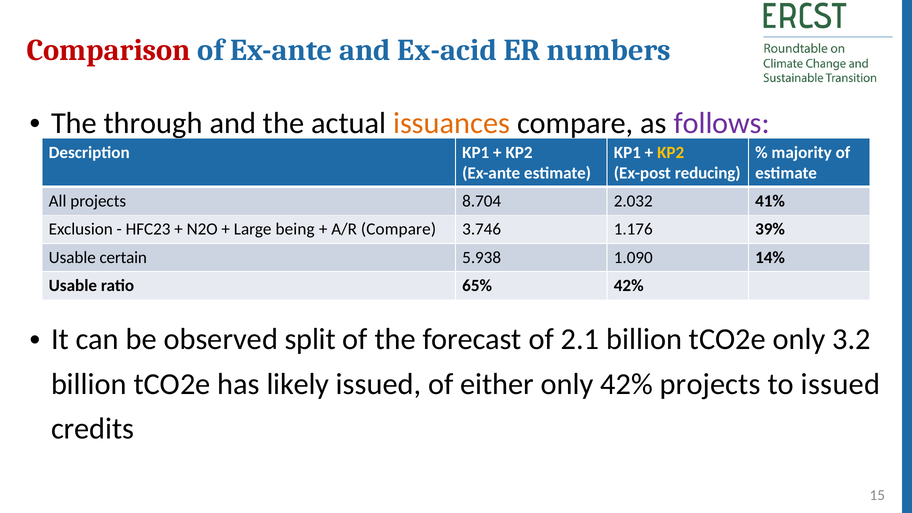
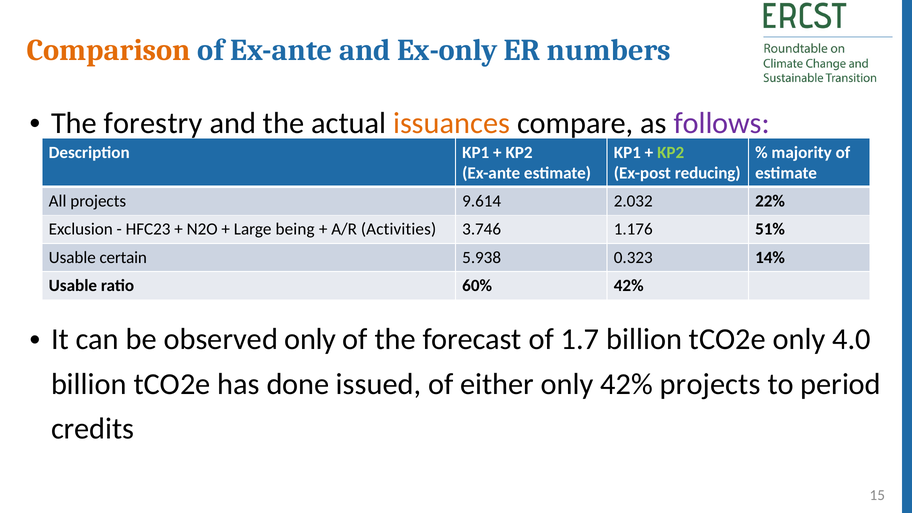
Comparison colour: red -> orange (109, 50)
Ex-acid: Ex-acid -> Ex-only (447, 50)
through: through -> forestry (153, 123)
KP2 colour: yellow -> light green (671, 152)
8.704: 8.704 -> 9.614 (482, 201)
41%: 41% -> 22% (770, 201)
A/R Compare: Compare -> Activities (399, 229)
39%: 39% -> 51% (770, 229)
1.090: 1.090 -> 0.323 (633, 257)
65%: 65% -> 60% (477, 286)
observed split: split -> only (310, 339)
2.1: 2.1 -> 1.7 (580, 339)
3.2: 3.2 -> 4.0 (851, 339)
likely: likely -> done (298, 384)
to issued: issued -> period (841, 384)
